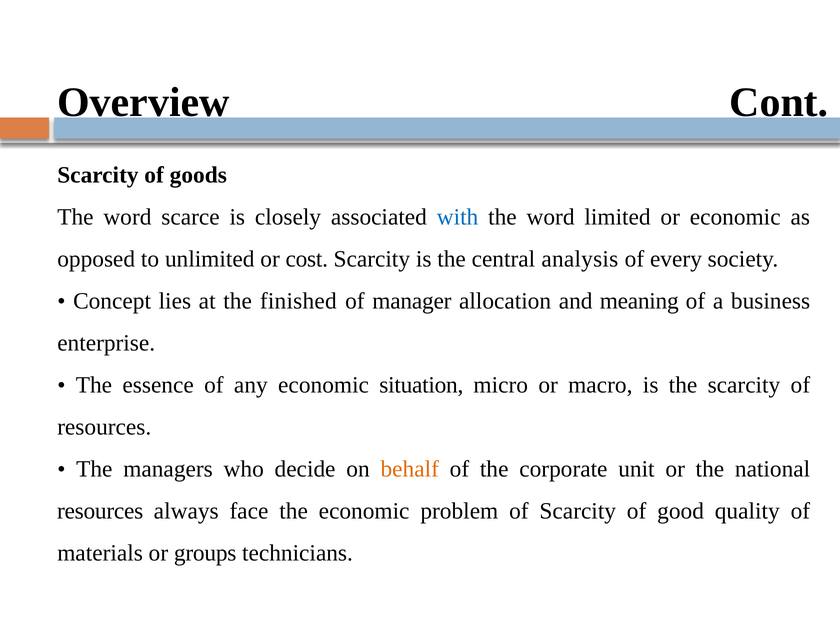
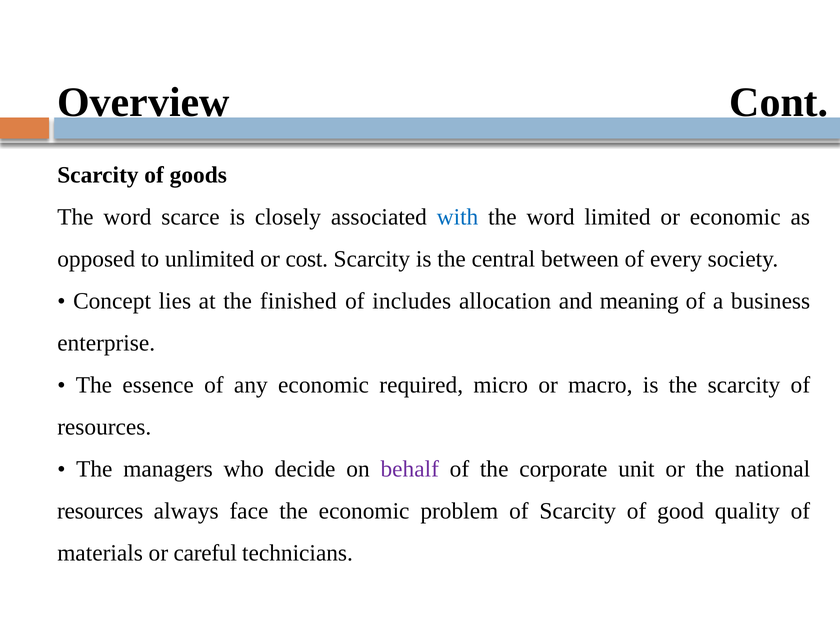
analysis: analysis -> between (580, 259)
manager: manager -> includes (412, 301)
situation: situation -> required (421, 385)
behalf colour: orange -> purple (410, 469)
groups: groups -> careful (205, 553)
